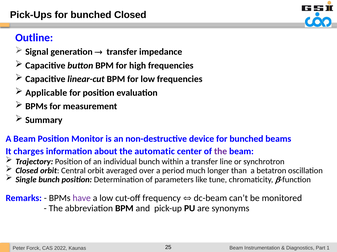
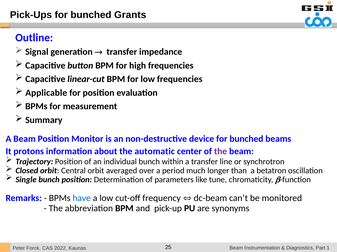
bunched Closed: Closed -> Grants (130, 15)
charges: charges -> protons (29, 152)
have colour: purple -> blue (82, 199)
